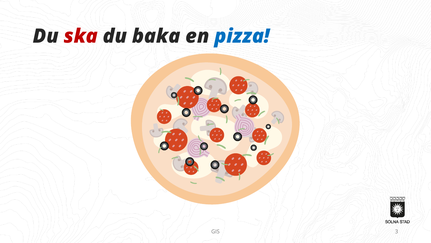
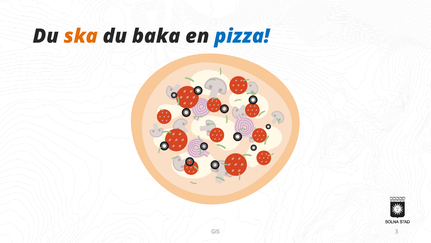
ska colour: red -> orange (81, 36)
